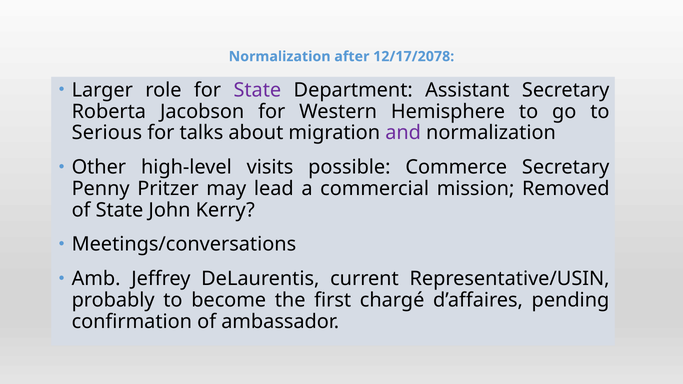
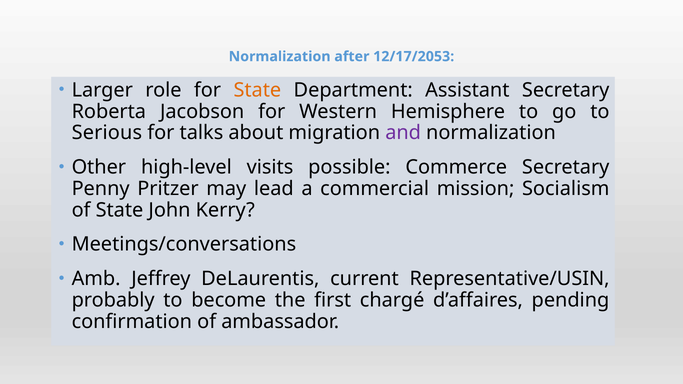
12/17/2078: 12/17/2078 -> 12/17/2053 (414, 57)
State colour: purple -> orange (257, 90)
Removed: Removed -> Socialism (566, 189)
